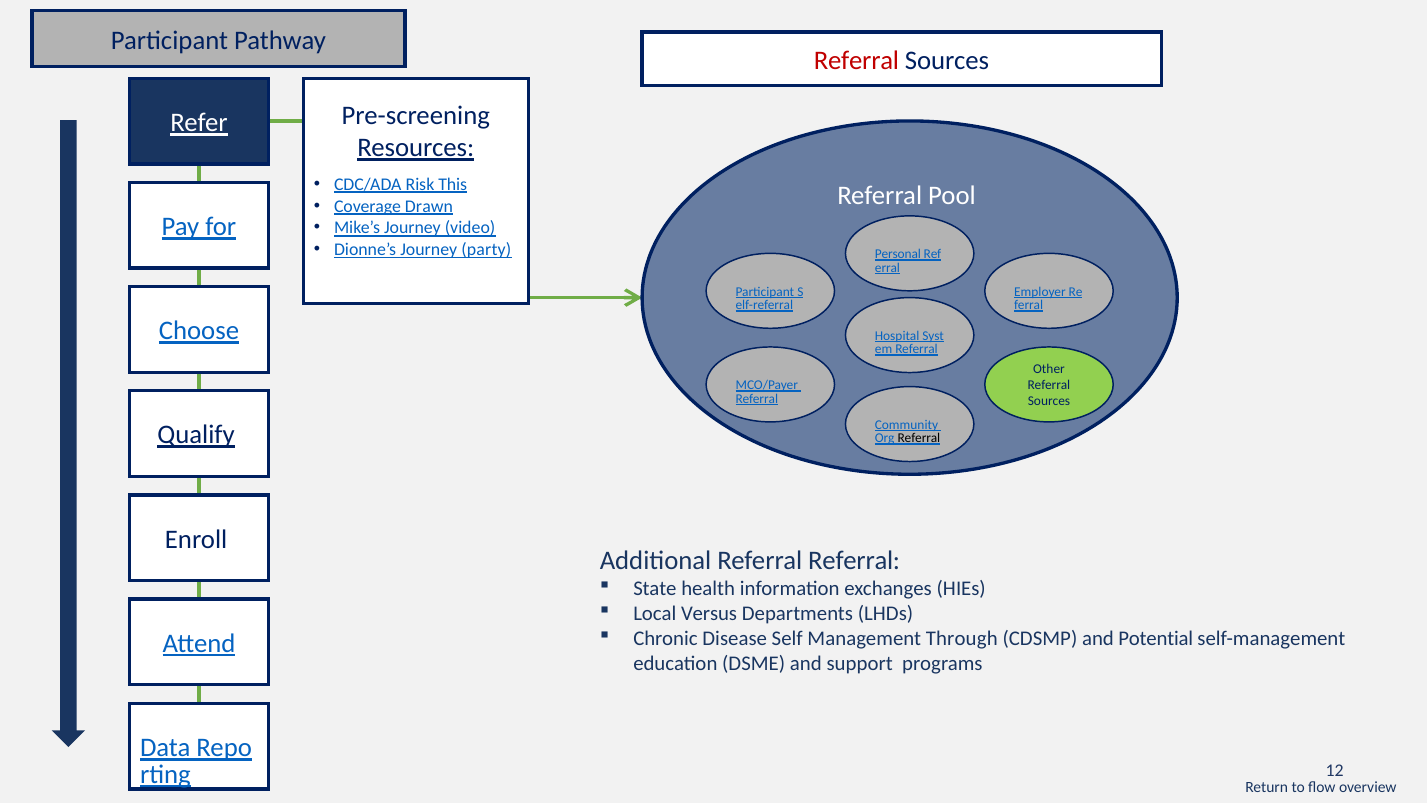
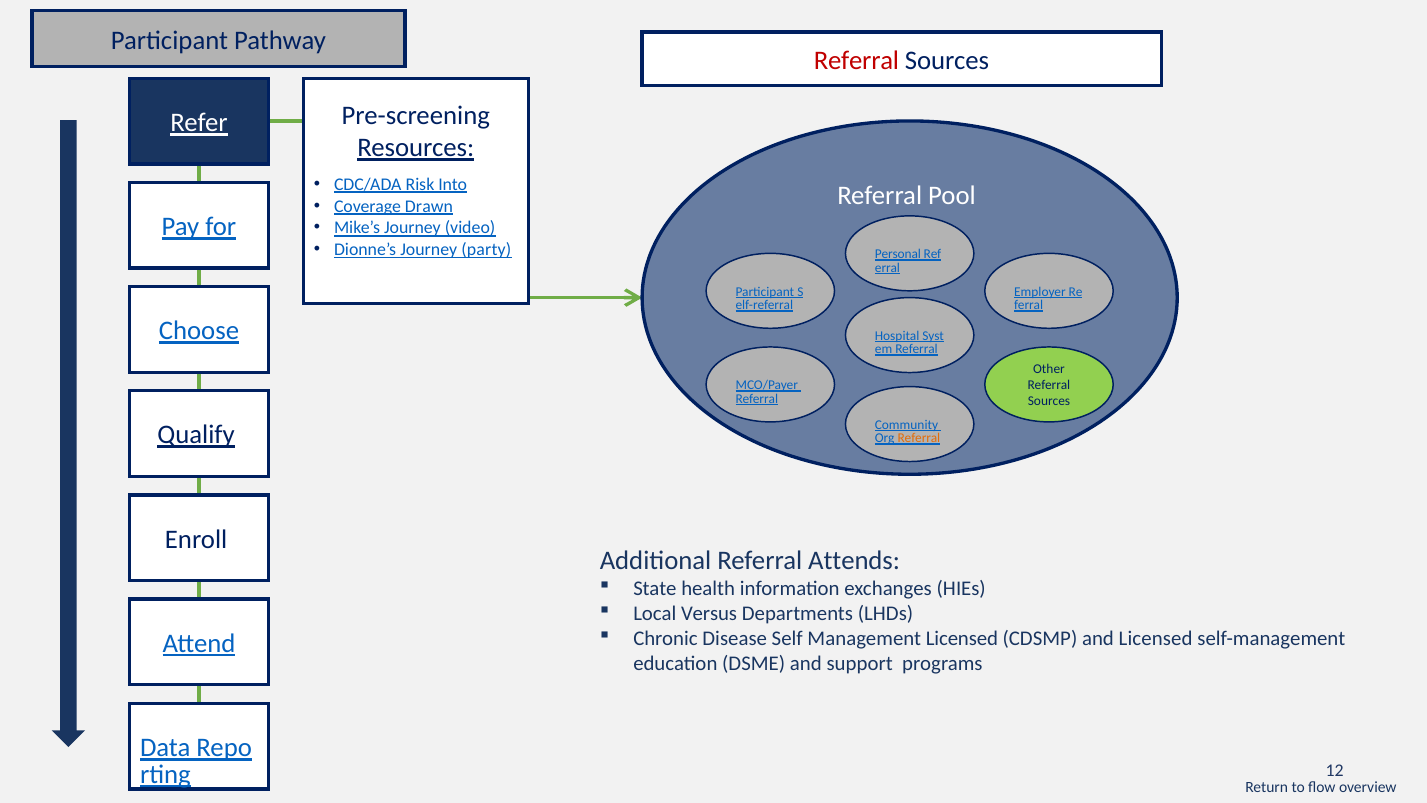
This: This -> Into (453, 184)
Referral colour: black -> orange (919, 438)
Referral Referral: Referral -> Attends (854, 561)
Management Through: Through -> Licensed (962, 639)
and Potential: Potential -> Licensed (1156, 639)
